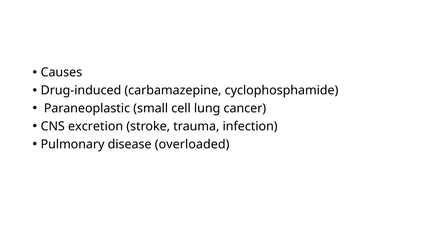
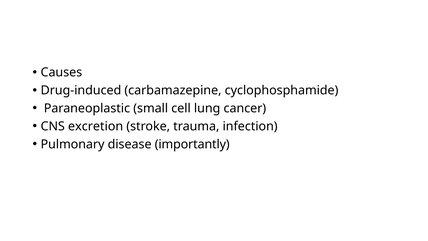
overloaded: overloaded -> importantly (192, 144)
